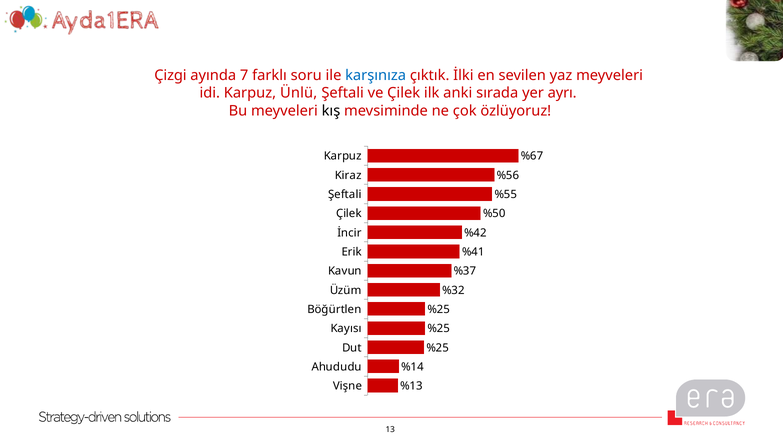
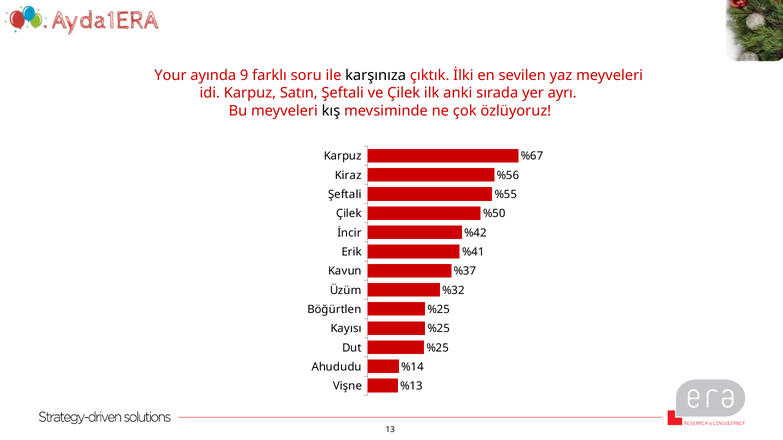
Çizgi: Çizgi -> Your (170, 76)
7: 7 -> 9 (244, 76)
karşınıza colour: blue -> black (376, 76)
Ünlü: Ünlü -> Satın (299, 93)
